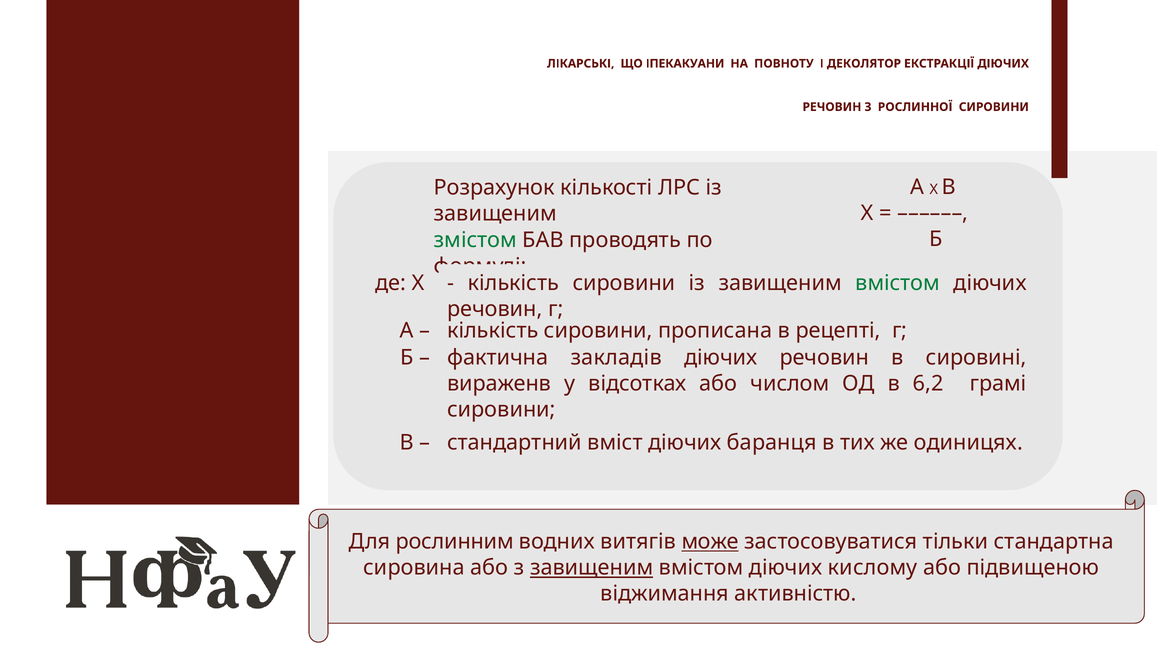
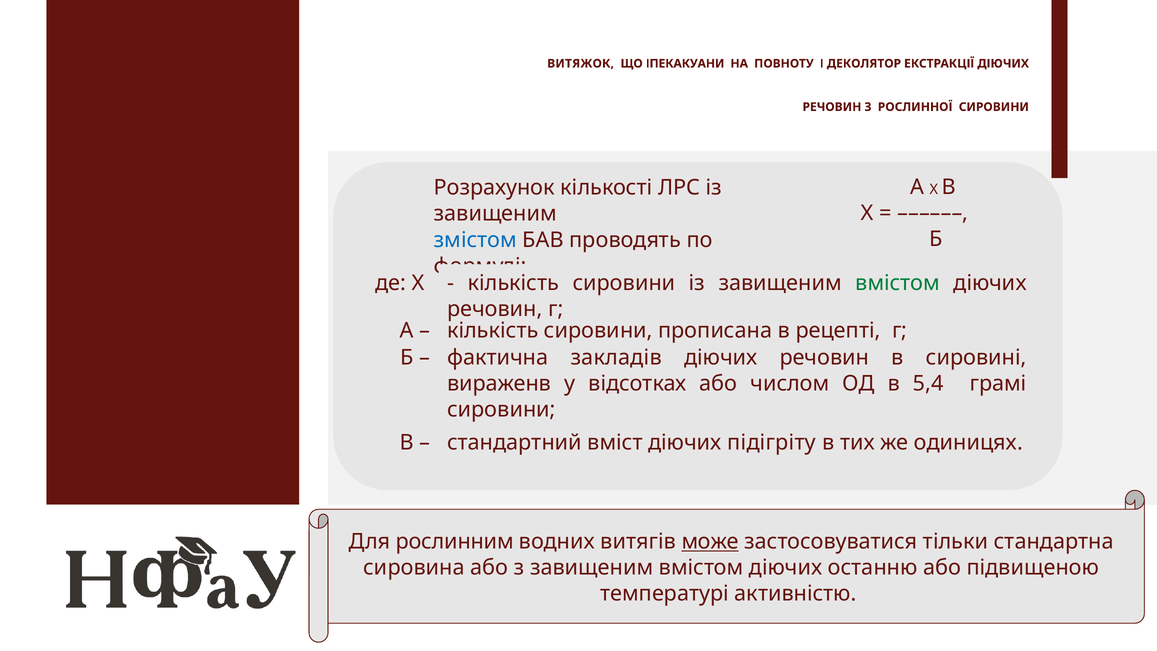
ЛІКАРСЬКІ: ЛІКАРСЬКІ -> ВИТЯЖОК (581, 64)
змістом colour: green -> blue (475, 240)
6,2: 6,2 -> 5,4 (928, 384)
баранця: баранця -> підігріту (772, 442)
завищеним underline: present -> none (592, 568)
кислому: кислому -> останню (873, 568)
віджимання: віджимання -> температурі (665, 594)
